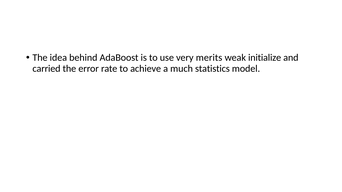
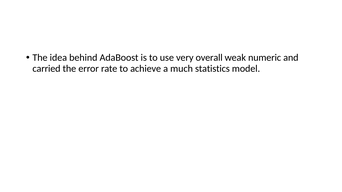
merits: merits -> overall (209, 58)
initialize: initialize -> numeric (265, 58)
